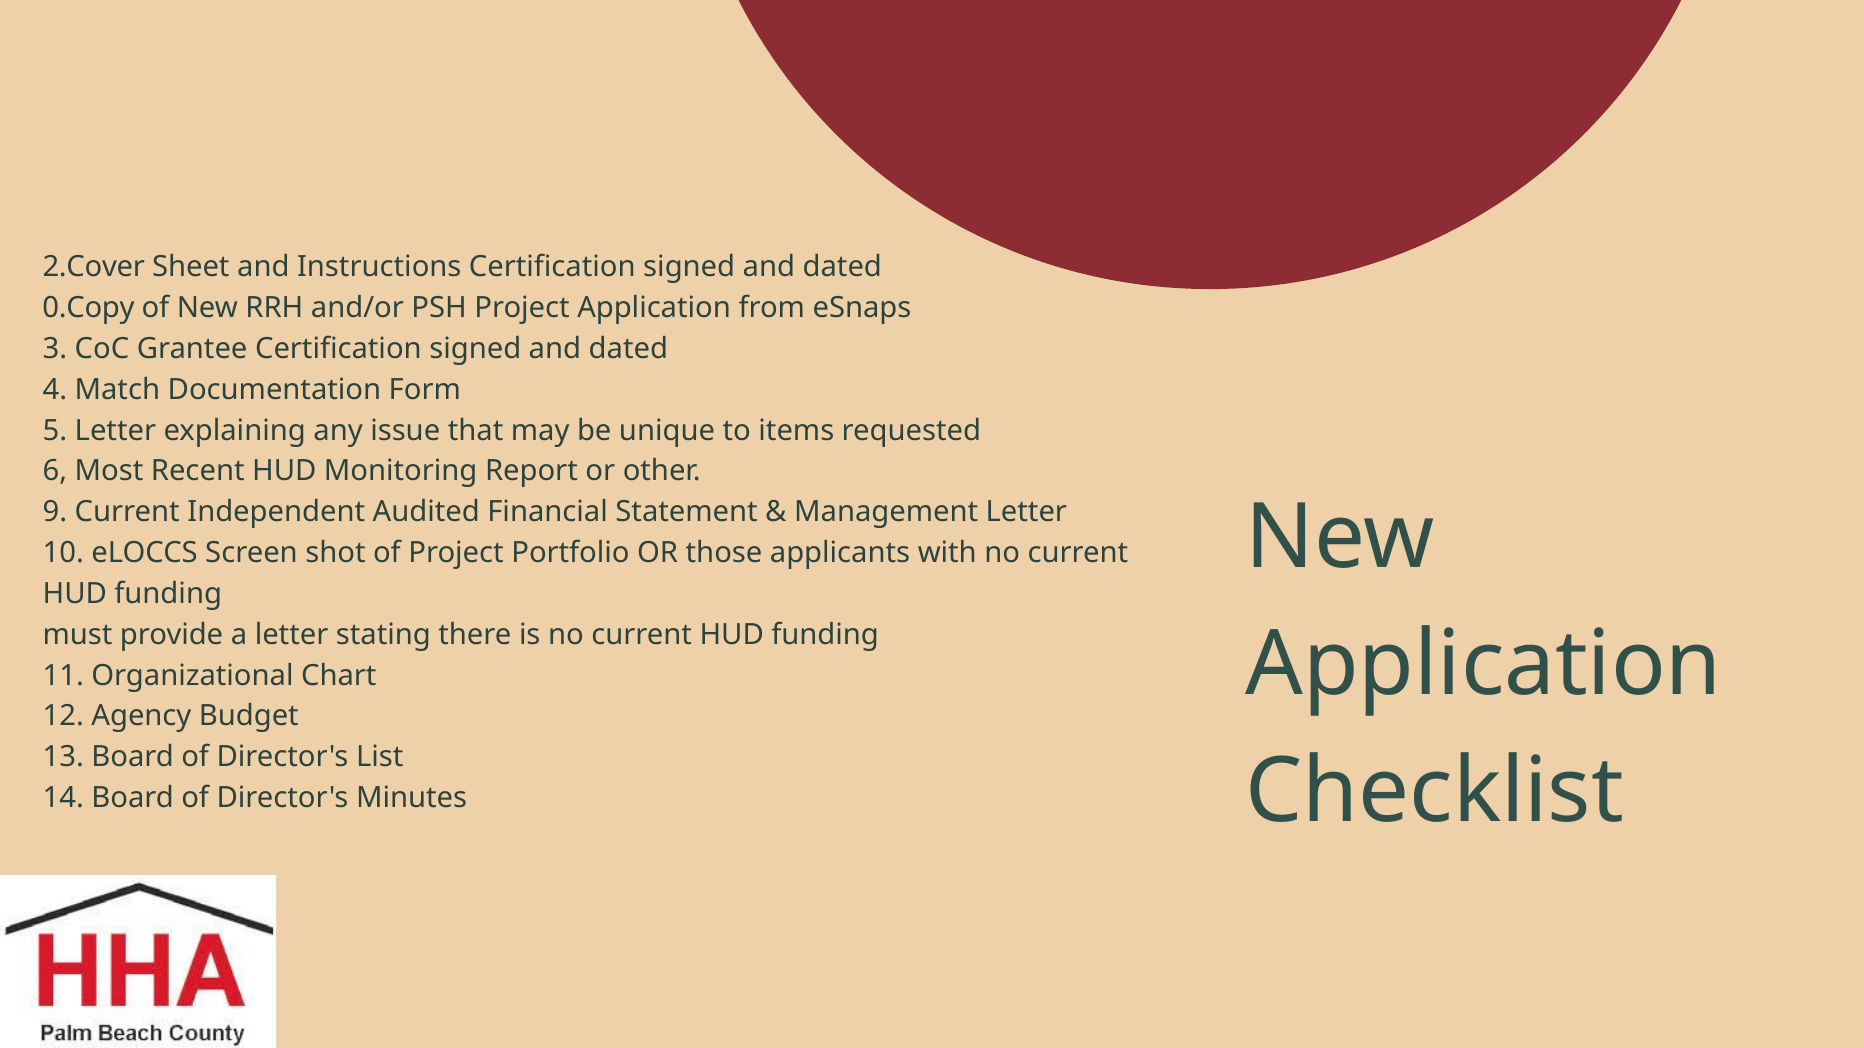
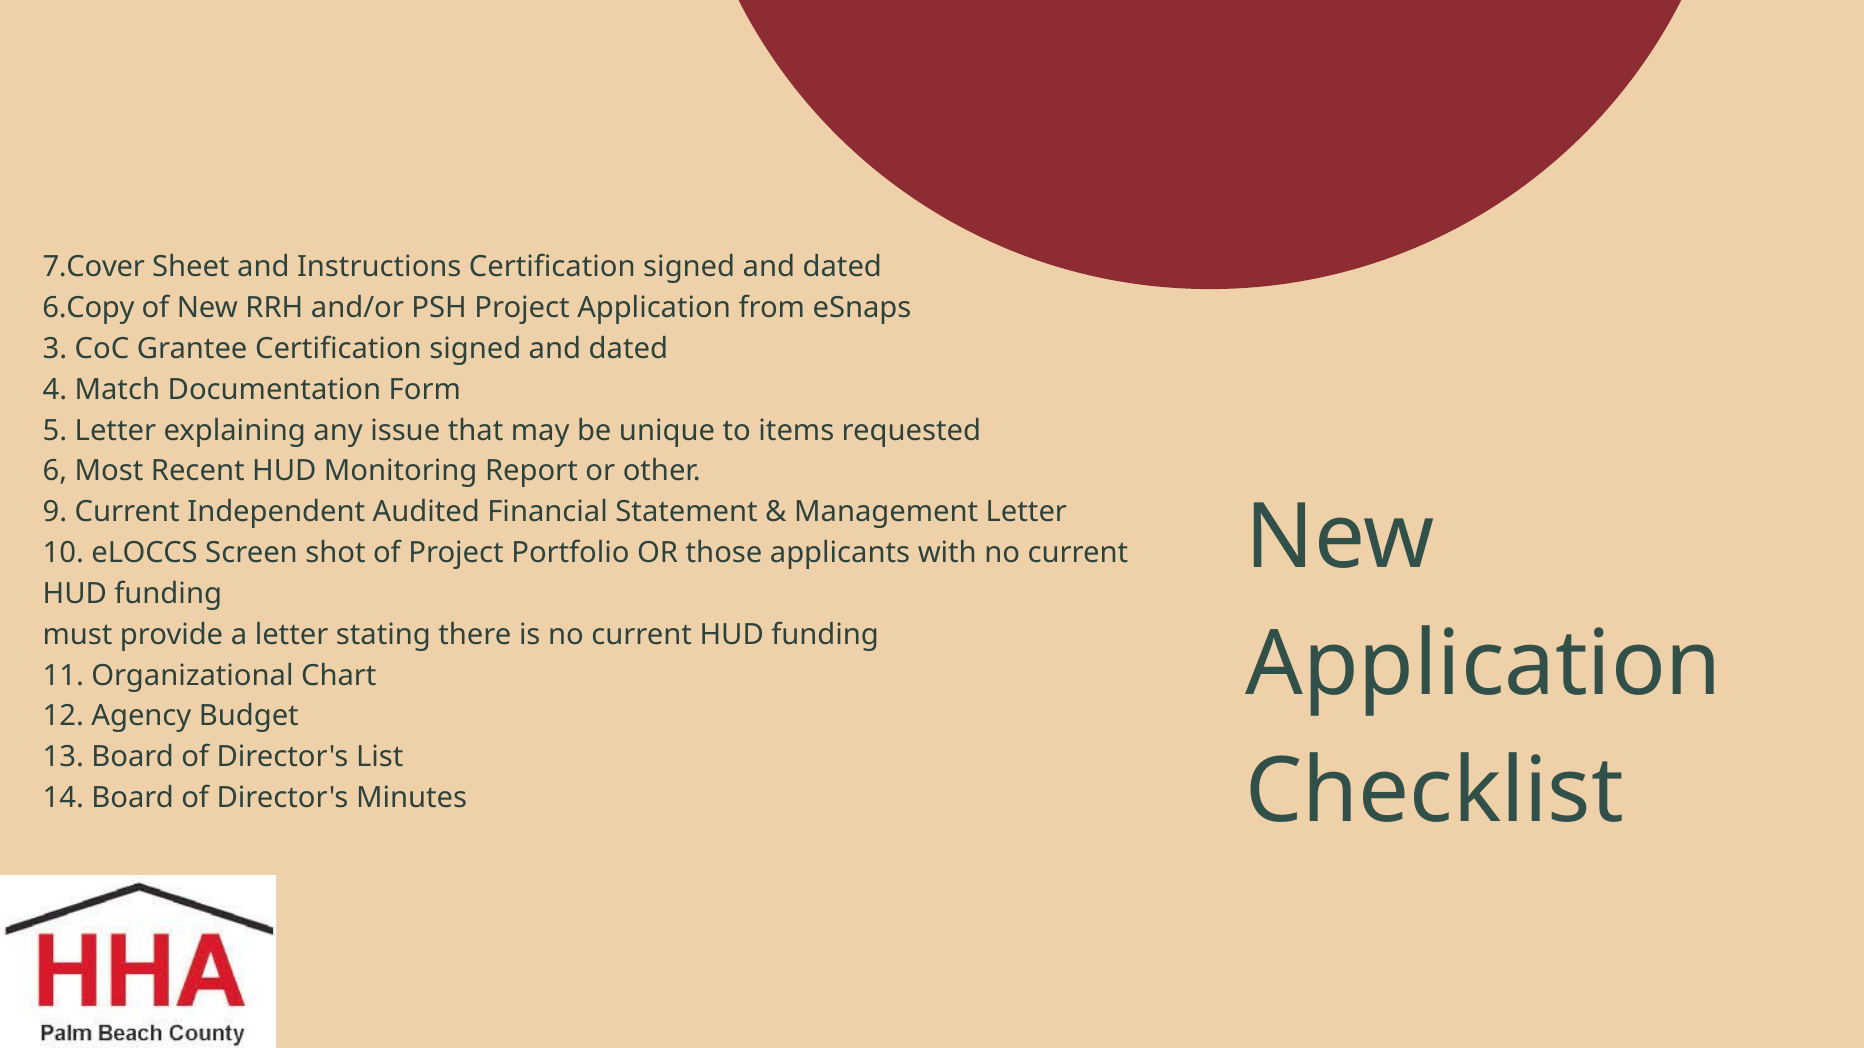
2.Cover: 2.Cover -> 7.Cover (94, 267)
0.Copy: 0.Copy -> 6.Copy (88, 308)
